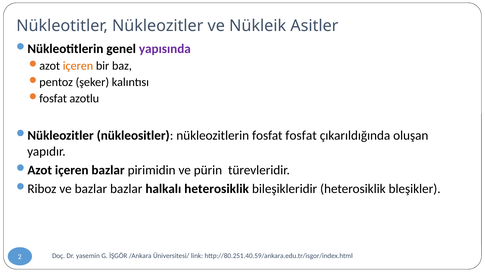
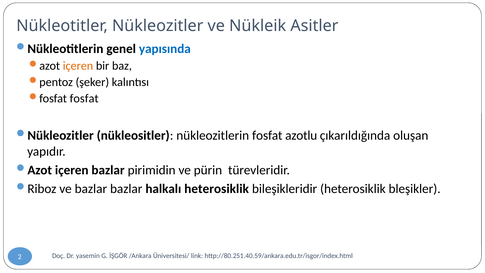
yapısında colour: purple -> blue (165, 49)
azotlu: azotlu -> fosfat (84, 99)
fosfat fosfat: fosfat -> azotlu (301, 135)
